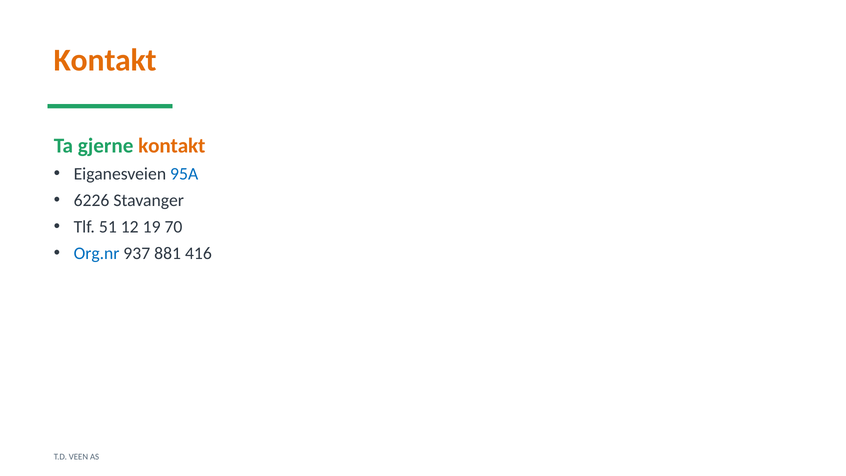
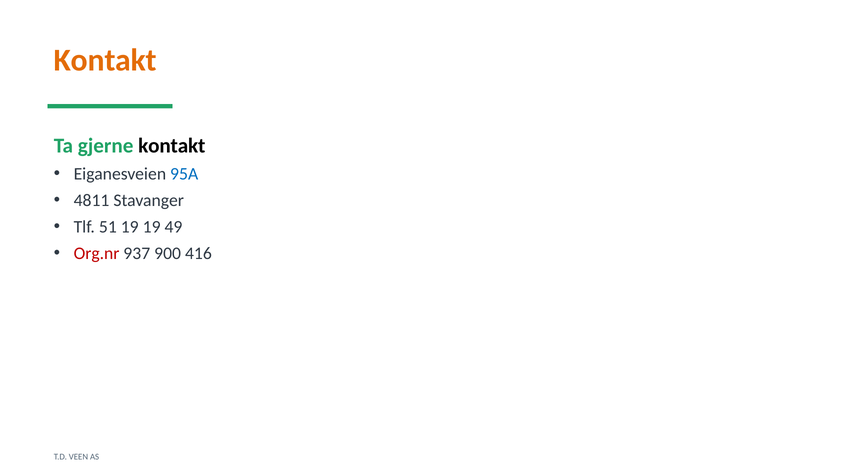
kontakt colour: orange -> black (172, 146)
6226: 6226 -> 4811 (92, 200)
51 12: 12 -> 19 (130, 227)
70: 70 -> 49 (173, 227)
Org.nr colour: blue -> red (97, 253)
881: 881 -> 900 (168, 253)
